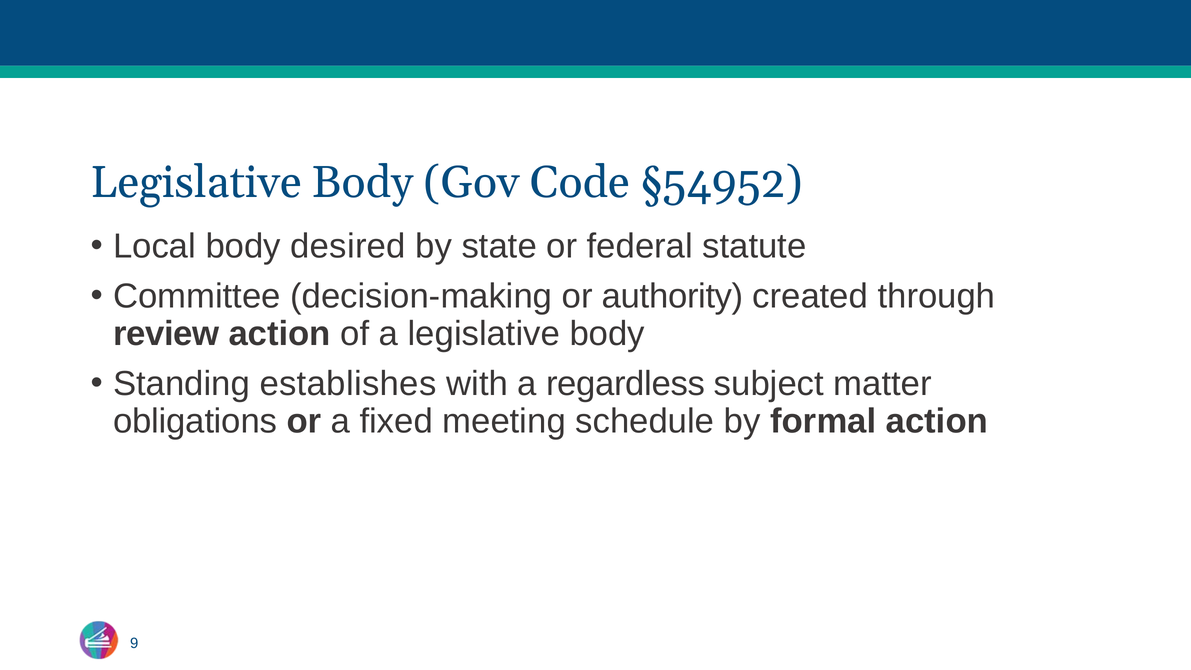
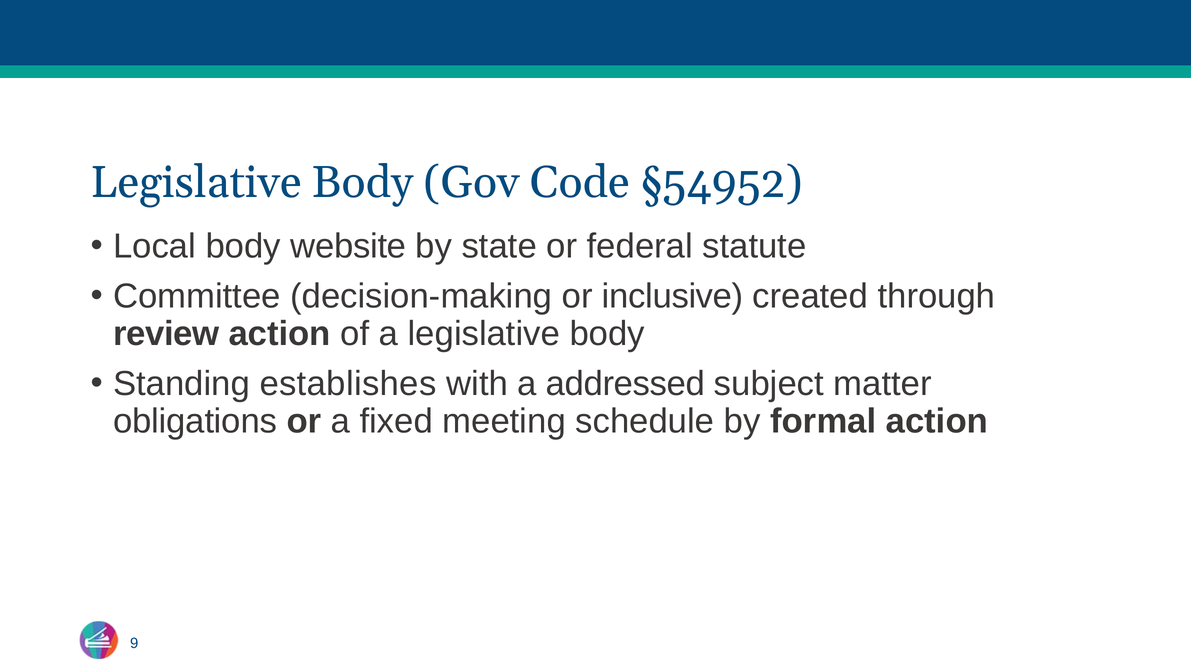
desired: desired -> website (348, 246)
authority: authority -> inclusive (673, 296)
regardless: regardless -> addressed (626, 384)
